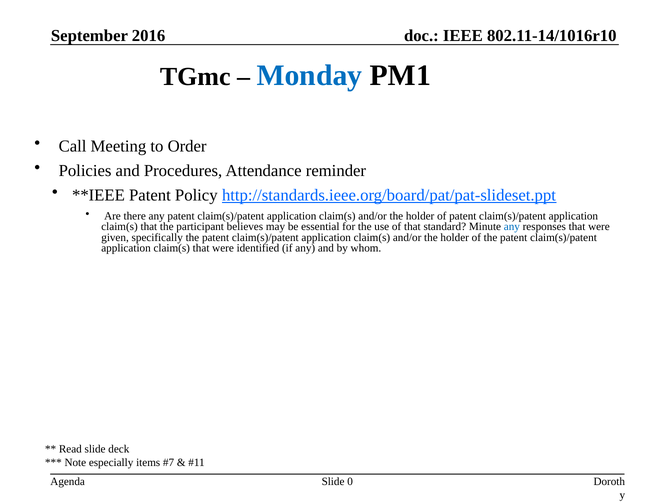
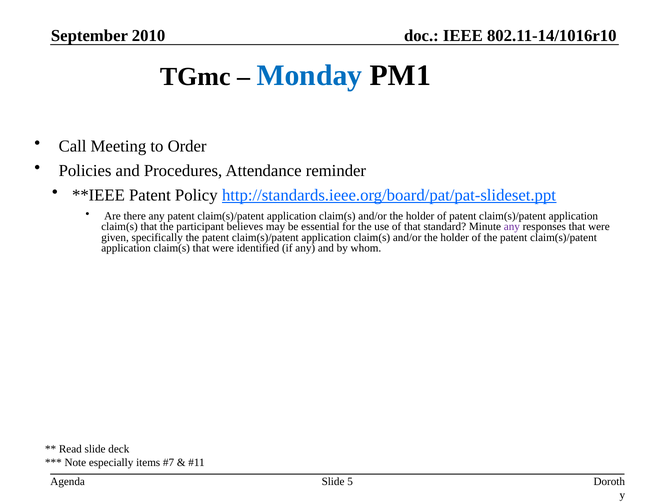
2016: 2016 -> 2010 (149, 36)
any colour: blue -> purple (512, 227)
0: 0 -> 5 (350, 481)
